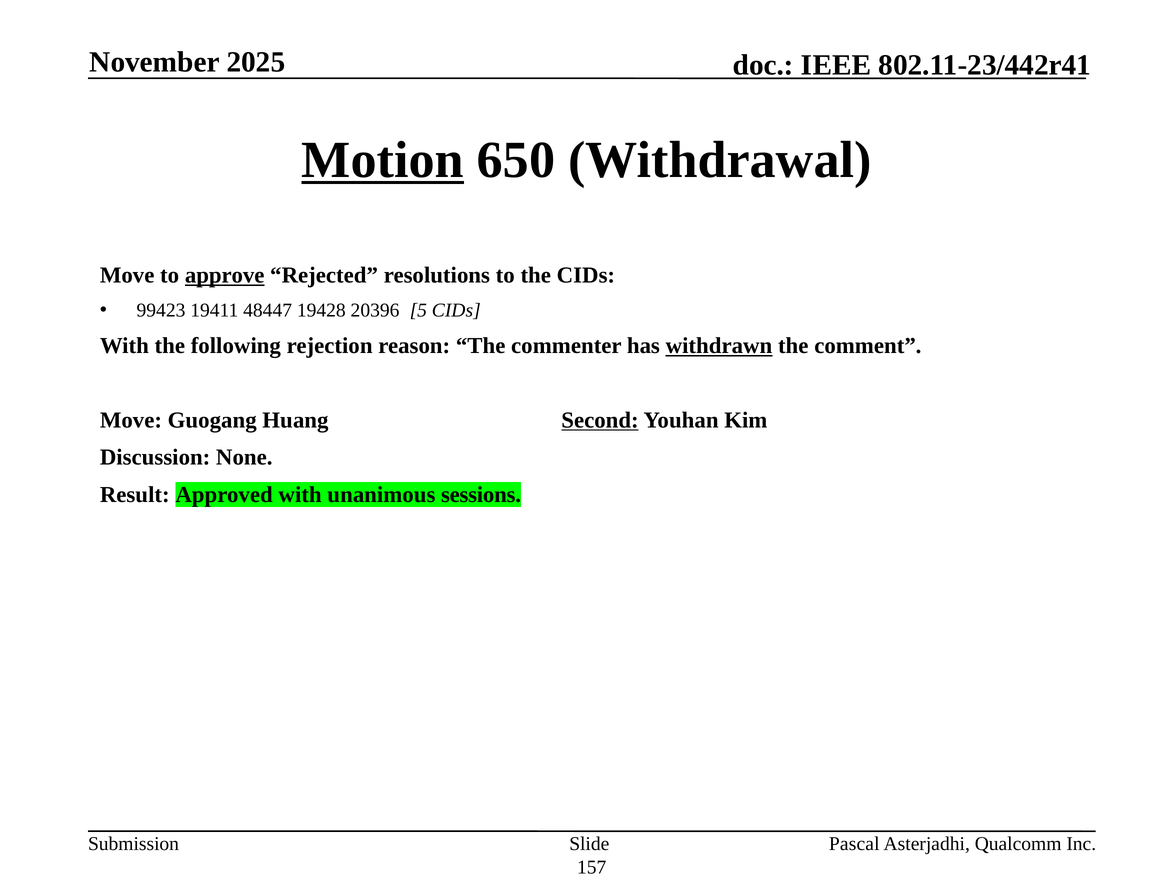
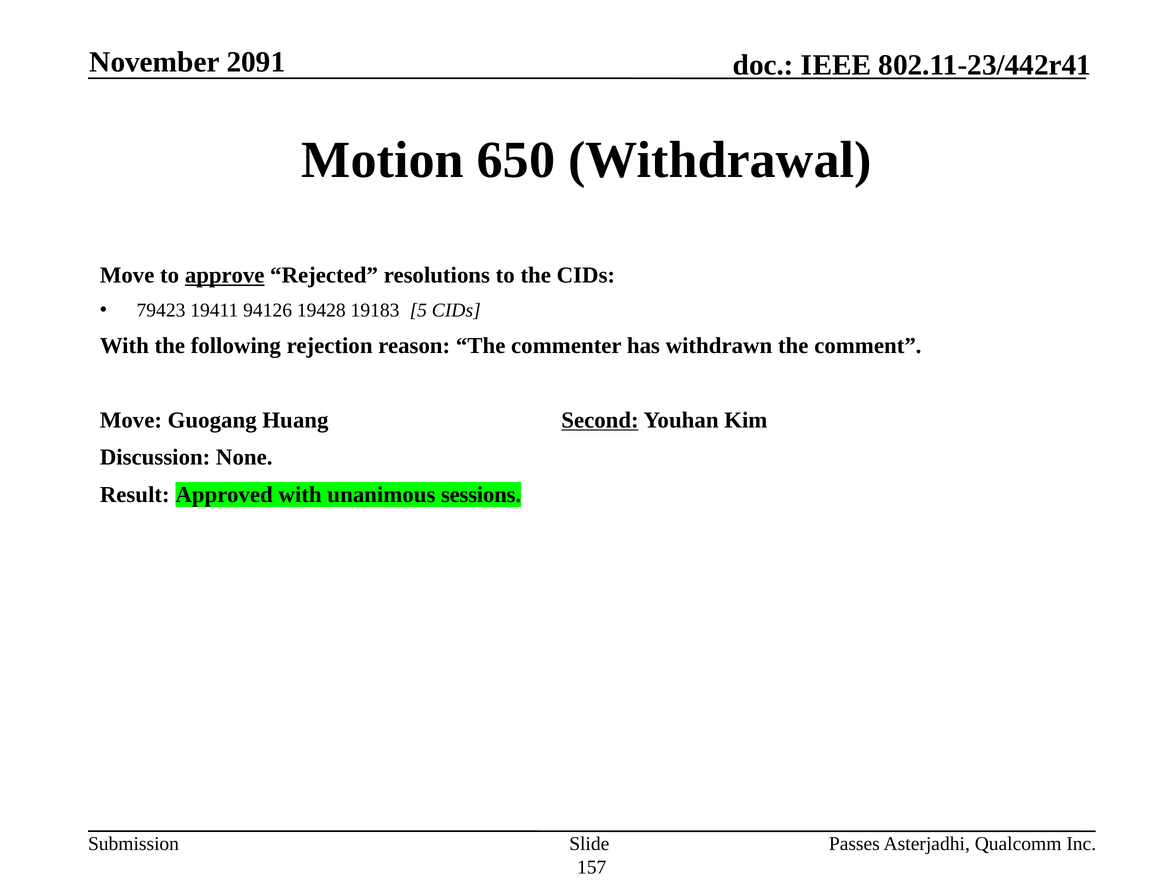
2025: 2025 -> 2091 (256, 62)
Motion underline: present -> none (383, 160)
99423: 99423 -> 79423 (161, 311)
48447: 48447 -> 94126 (268, 311)
20396: 20396 -> 19183 (375, 311)
withdrawn underline: present -> none (719, 346)
Pascal: Pascal -> Passes (854, 844)
